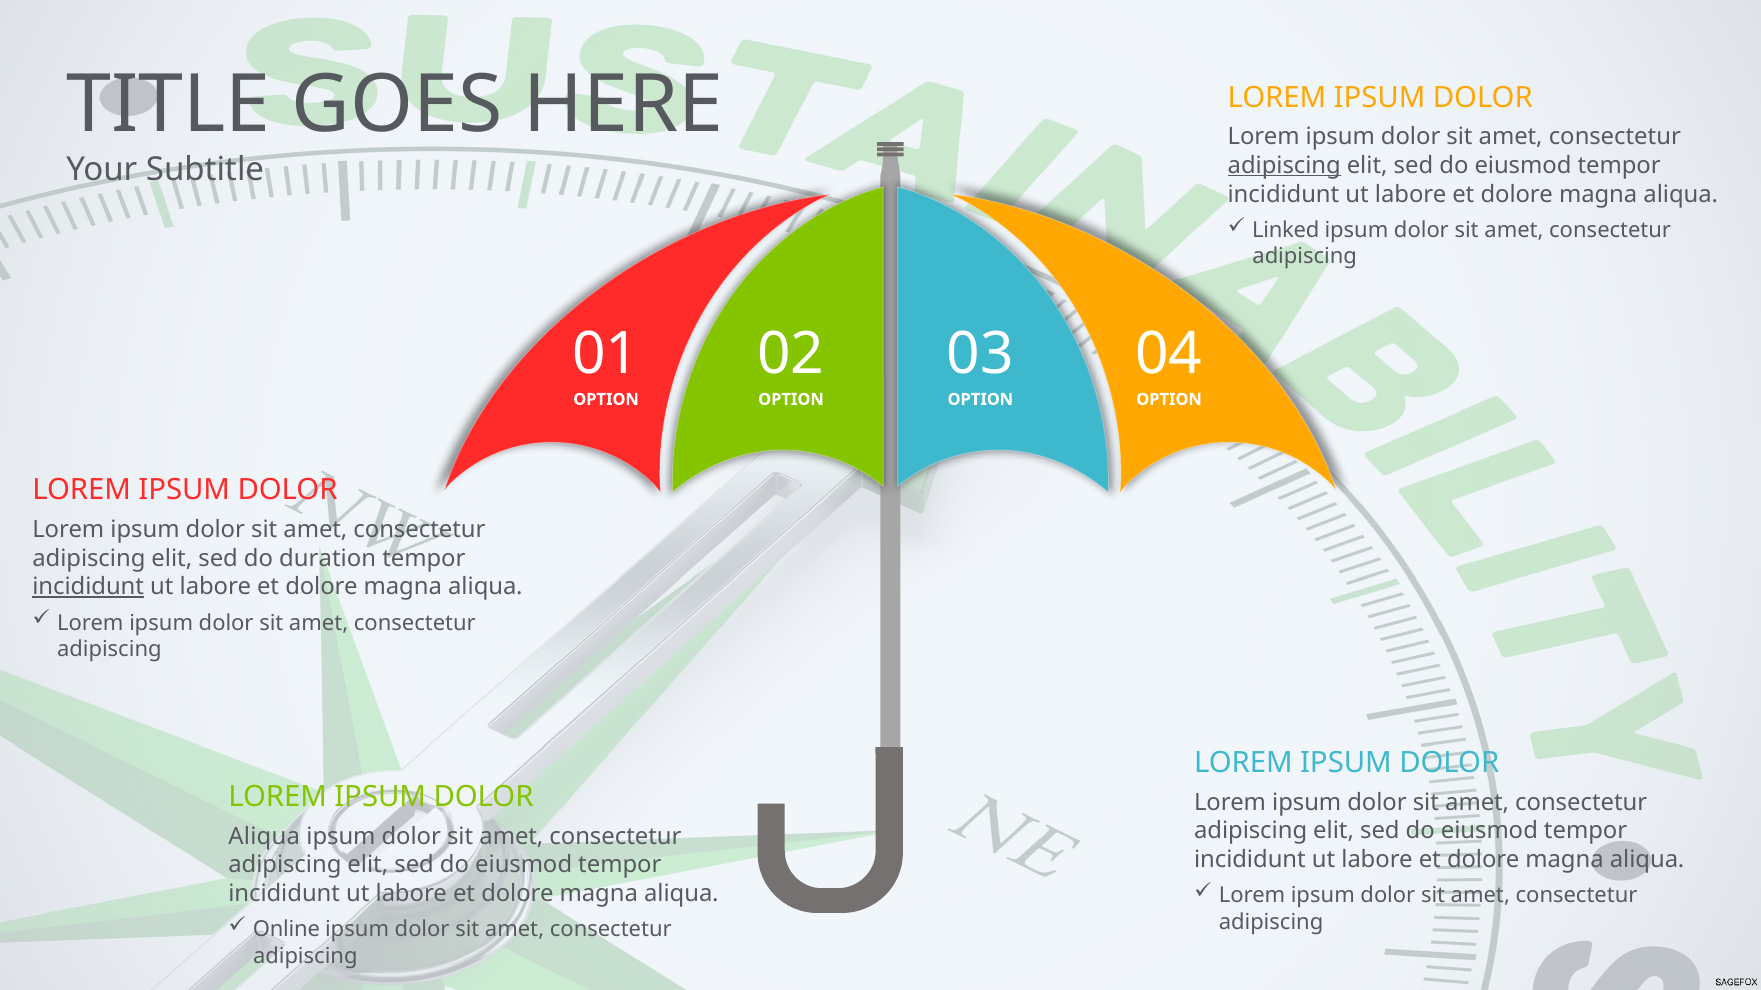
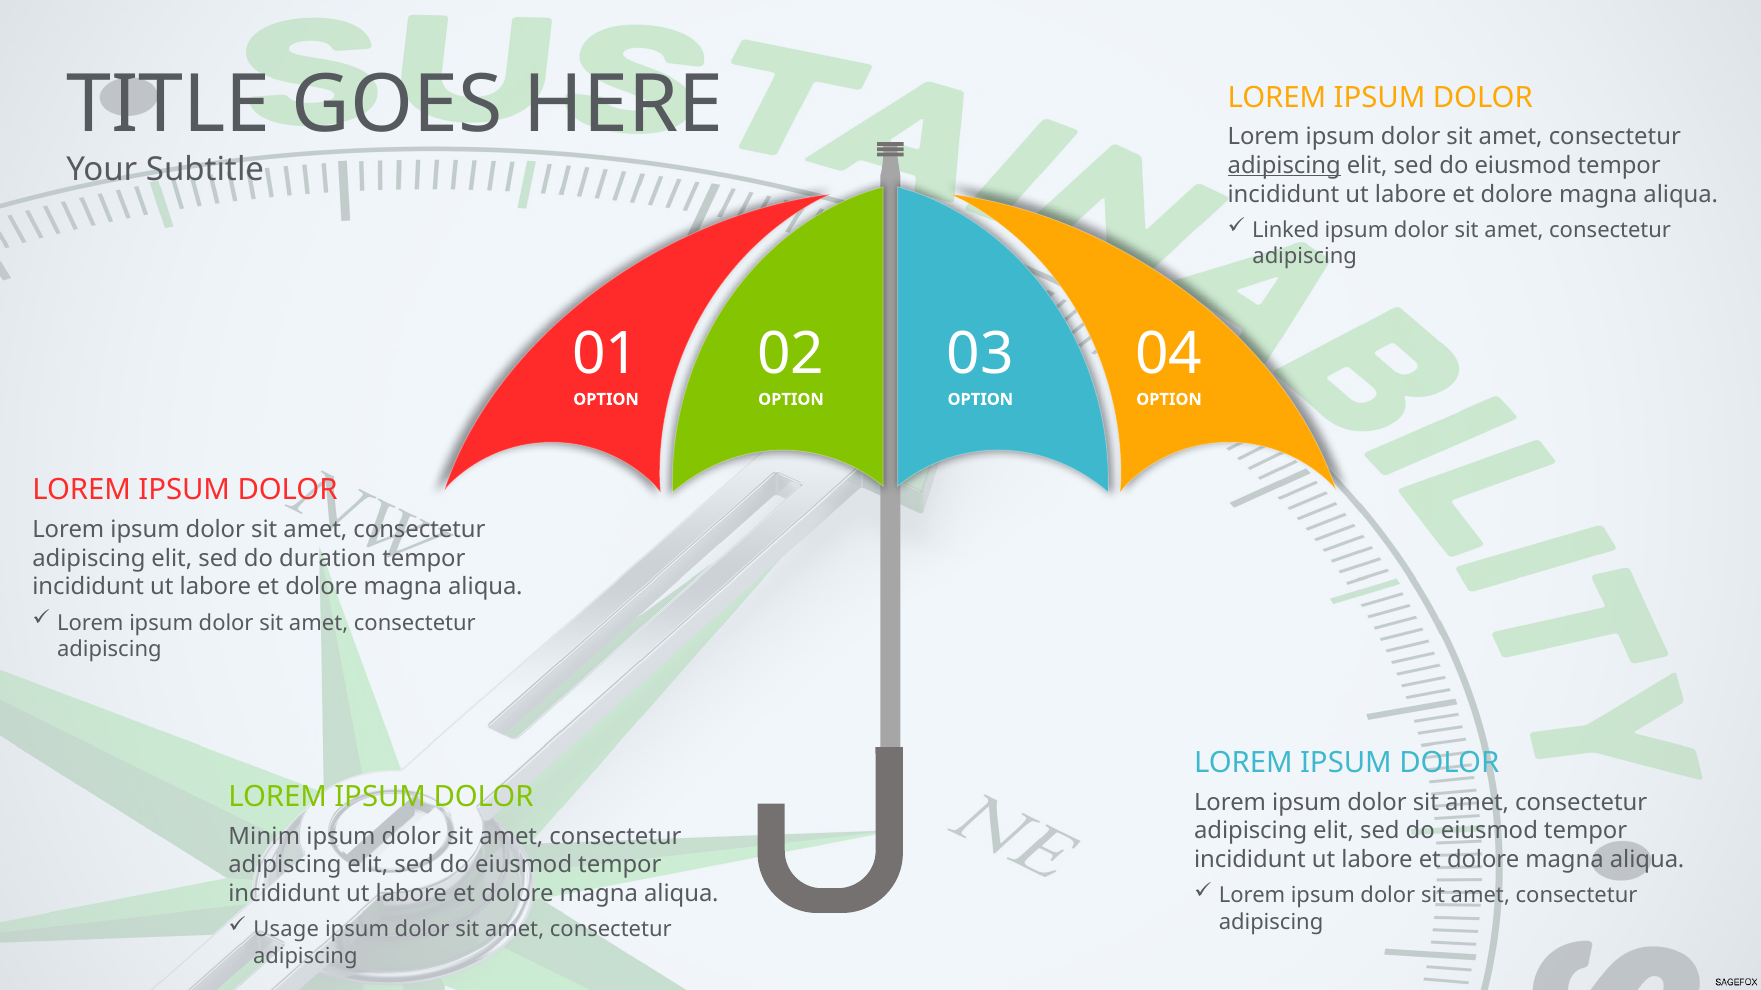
incididunt underline: present -> none (88, 587)
Aliqua: Aliqua -> Minim (264, 837)
Online: Online -> Usage (286, 930)
